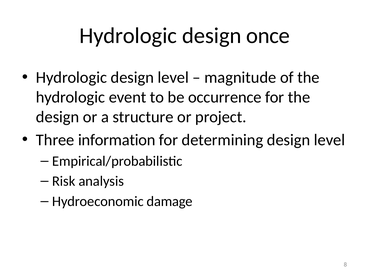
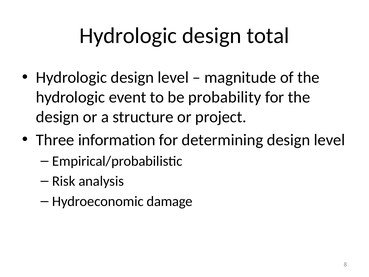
once: once -> total (268, 36)
occurrence: occurrence -> probability (225, 97)
